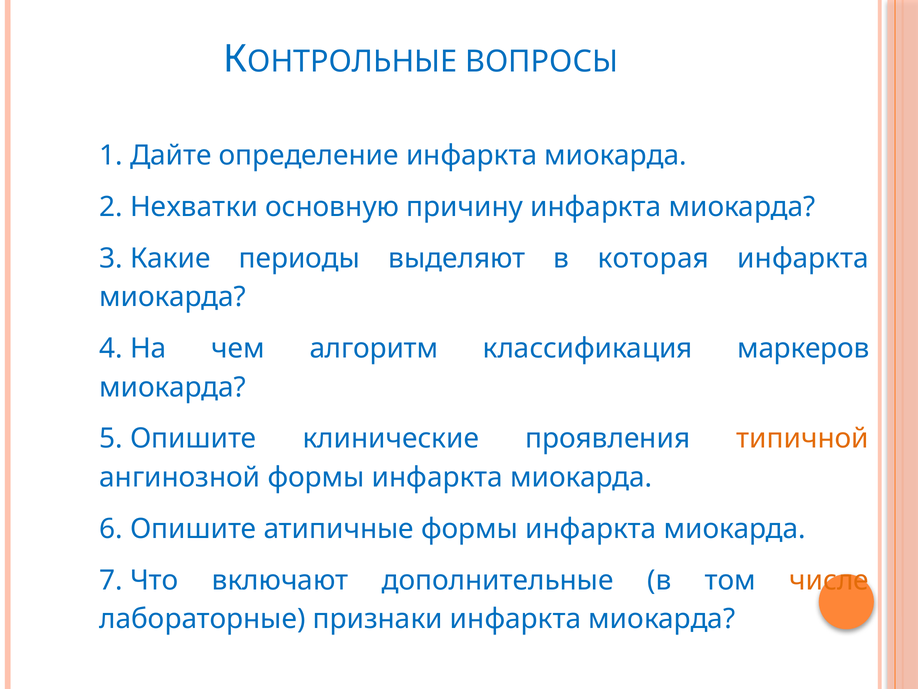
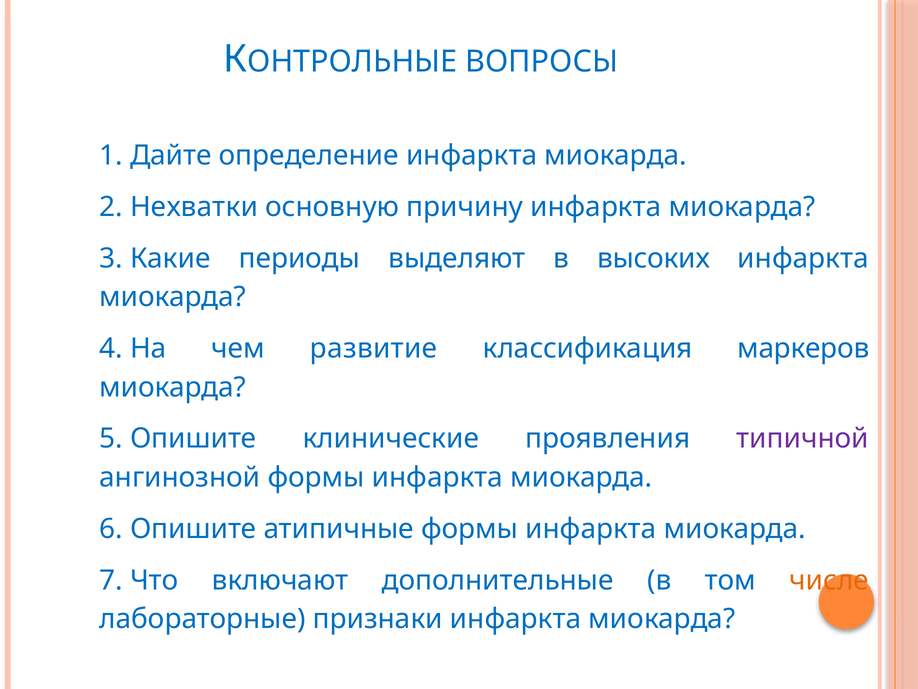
которая: которая -> высоких (654, 258)
алгоритм: алгоритм -> развитие (374, 348)
типичной colour: orange -> purple (803, 438)
